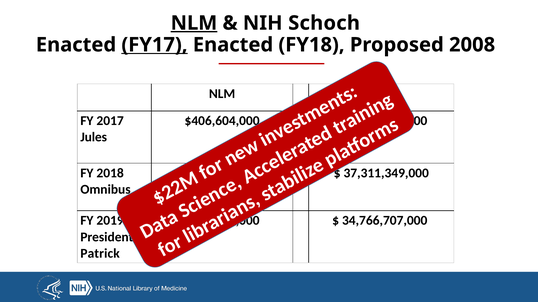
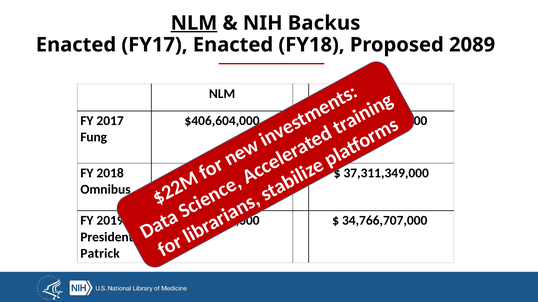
Schoch: Schoch -> Backus (324, 23)
FY17 underline: present -> none (154, 45)
2008: 2008 -> 2089 (472, 45)
Jules: Jules -> Fung (94, 137)
